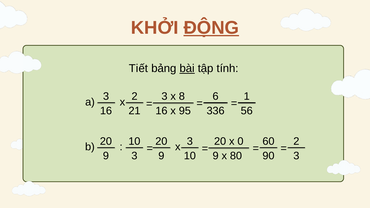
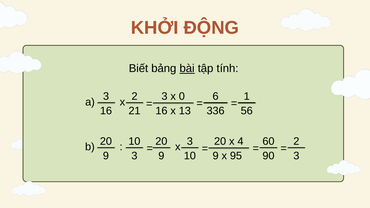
ĐỘNG underline: present -> none (211, 28)
Tiết: Tiết -> Biết (139, 68)
8: 8 -> 0 (182, 96)
95: 95 -> 13 (185, 111)
0: 0 -> 4 (240, 141)
80: 80 -> 95 (236, 156)
